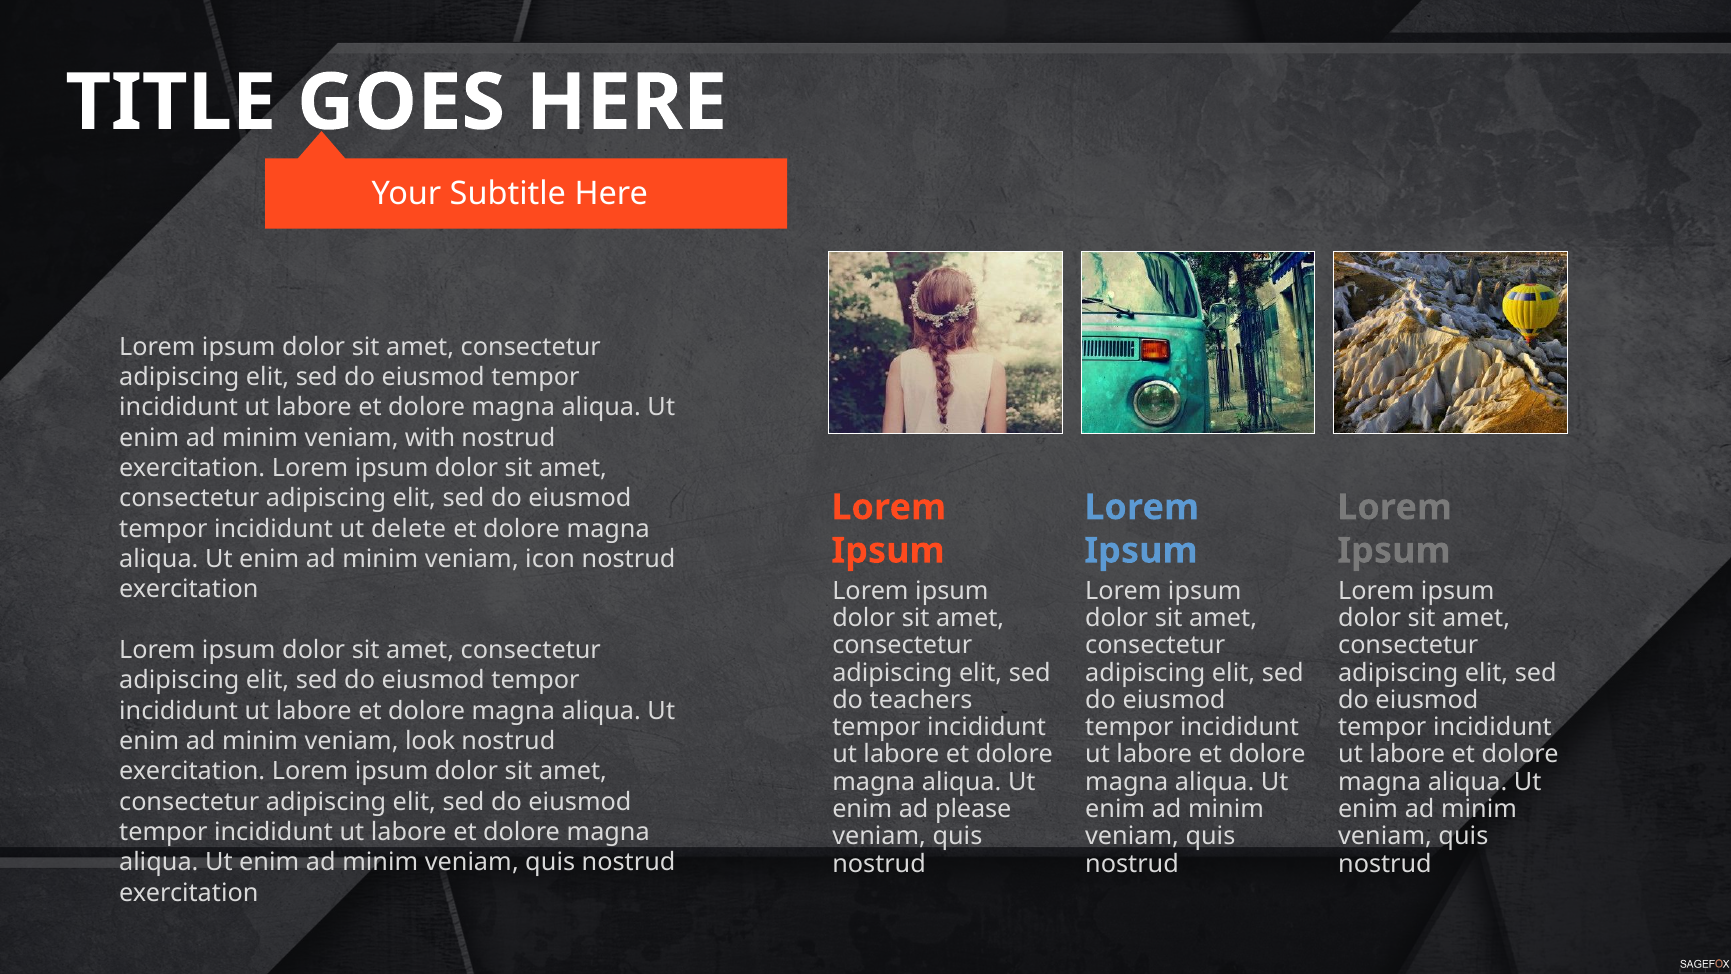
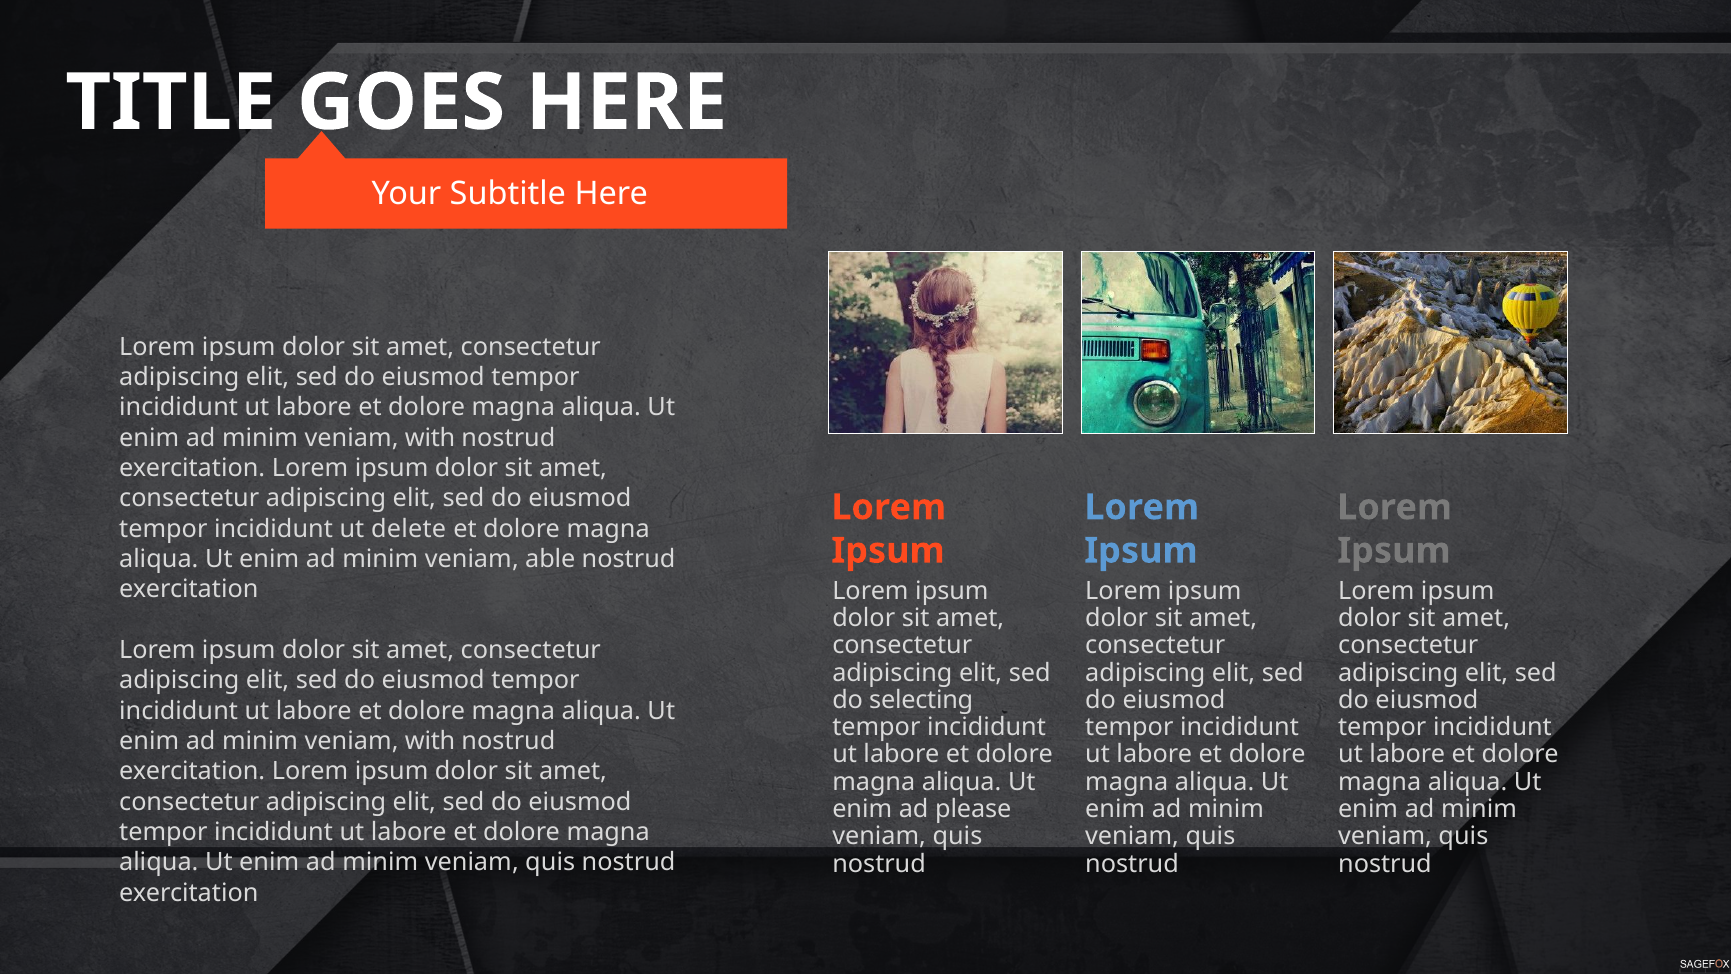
icon: icon -> able (550, 559)
teachers: teachers -> selecting (921, 700)
look: look -> with (430, 741)
